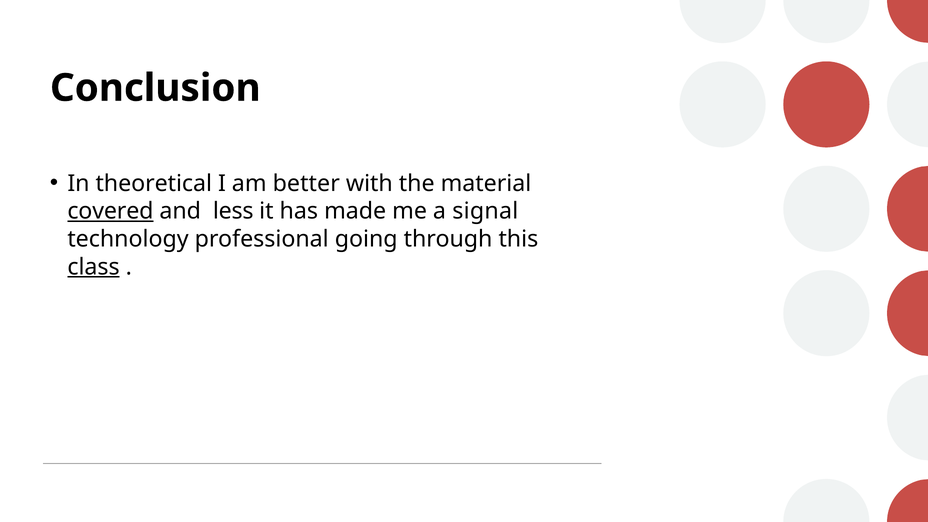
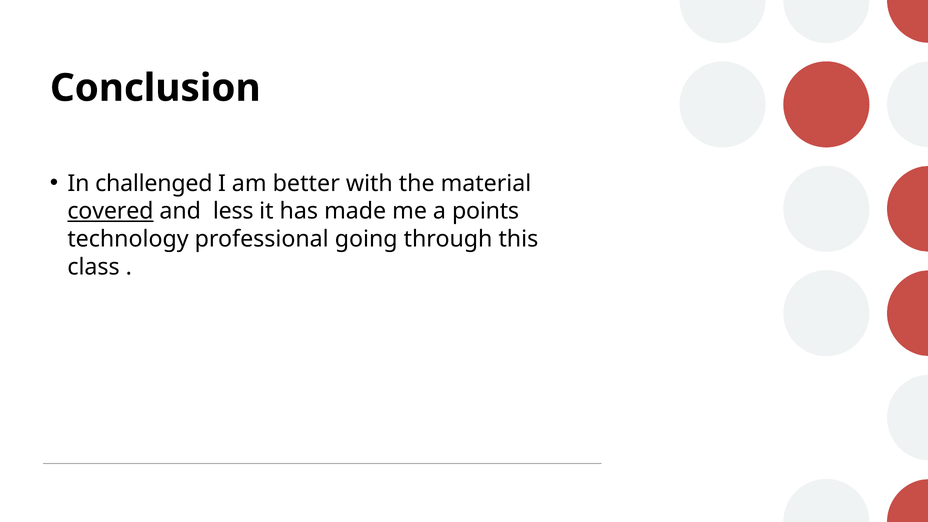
theoretical: theoretical -> challenged (154, 183)
signal: signal -> points (486, 211)
class underline: present -> none (94, 267)
